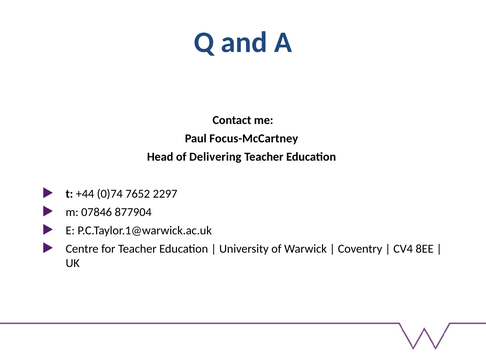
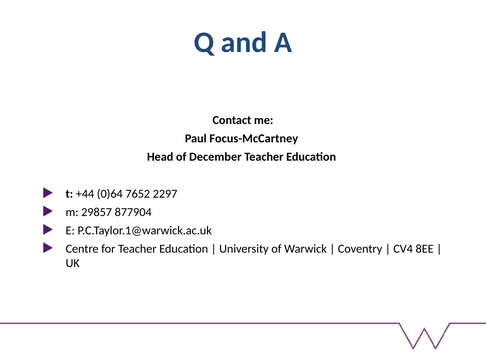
Delivering: Delivering -> December (215, 157)
0)74: 0)74 -> 0)64 (110, 194)
07846: 07846 -> 29857 (97, 212)
